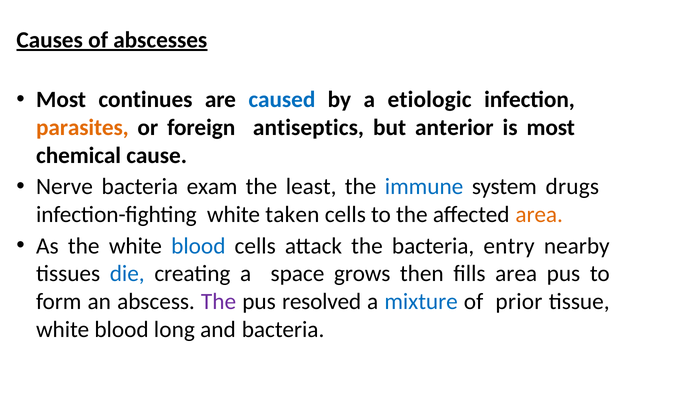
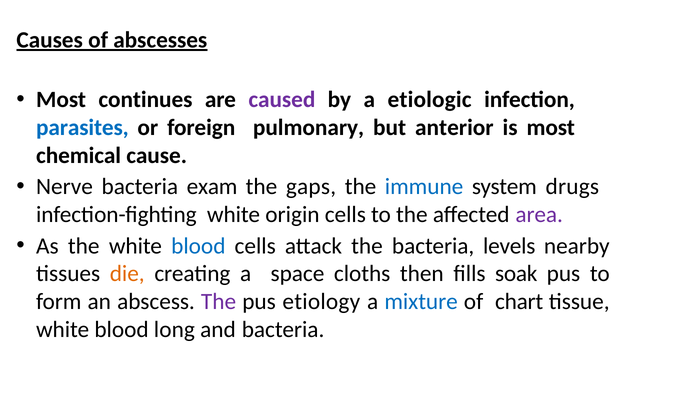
caused colour: blue -> purple (282, 100)
parasites colour: orange -> blue (82, 128)
antiseptics: antiseptics -> pulmonary (309, 128)
least: least -> gaps (311, 187)
taken: taken -> origin (292, 215)
area colour: orange -> purple (539, 215)
entry: entry -> levels (509, 246)
die colour: blue -> orange (127, 274)
grows: grows -> cloths (362, 274)
fills area: area -> soak (516, 274)
resolved: resolved -> etiology (321, 302)
prior: prior -> chart (519, 302)
